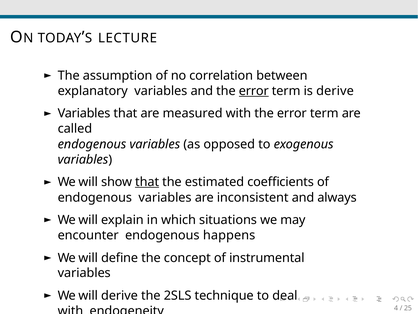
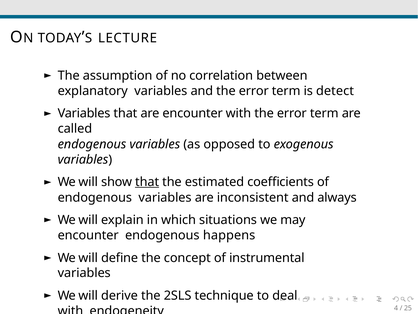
error underline: present -> none (254, 91)
is derive: derive -> detect (335, 91)
are measured: measured -> encounter (193, 113)
